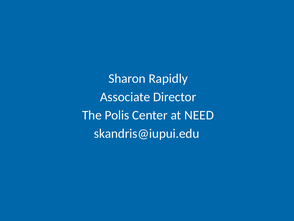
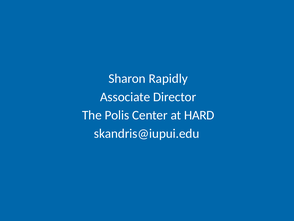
NEED: NEED -> HARD (199, 115)
